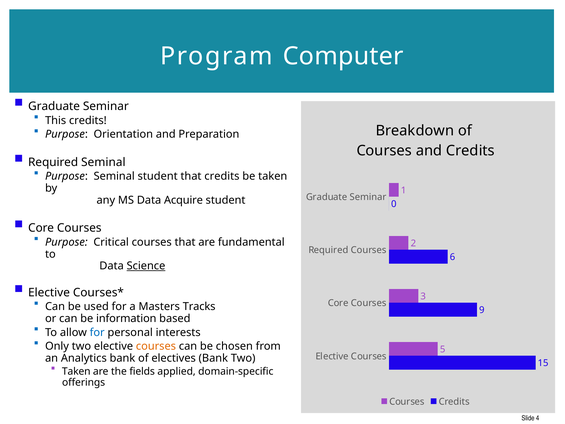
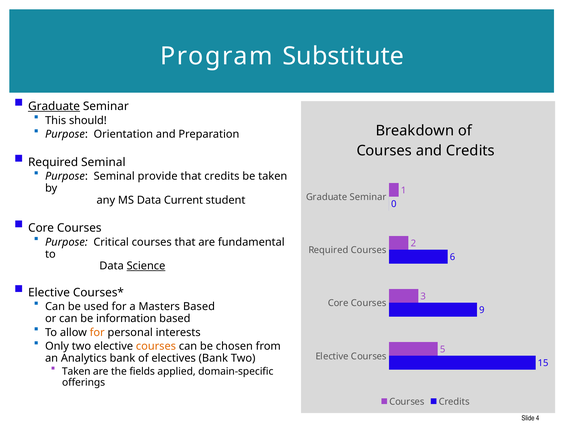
Computer: Computer -> Substitute (343, 56)
Graduate underline: none -> present (54, 106)
This credits: credits -> should (88, 120)
Seminal student: student -> provide (158, 176)
Acquire: Acquire -> Current (183, 200)
Masters Tracks: Tracks -> Based (199, 307)
for colour: blue -> orange (97, 332)
